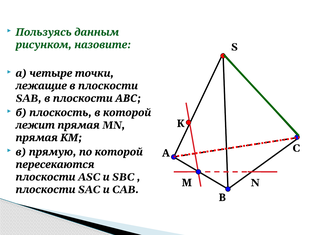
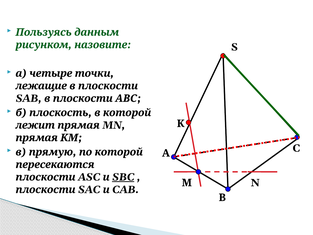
SBC underline: none -> present (123, 177)
